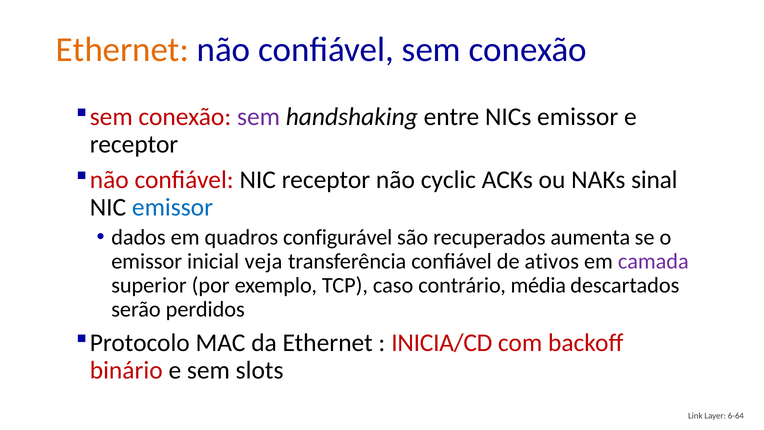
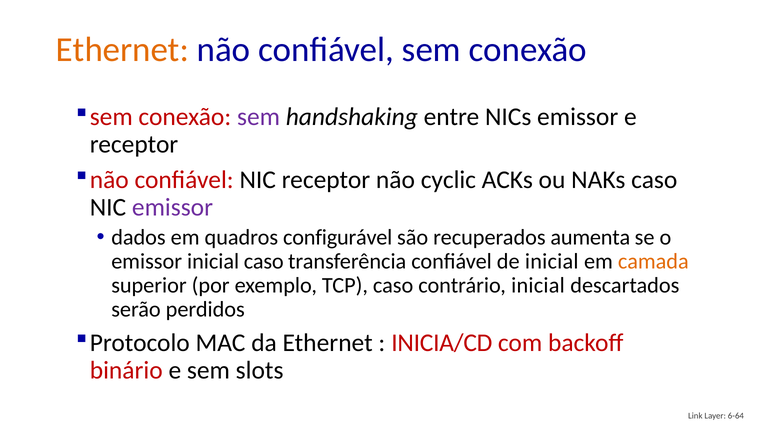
NAKs sinal: sinal -> caso (654, 180)
emissor colour: blue -> purple (173, 207)
inicial veja: veja -> caso (264, 261)
de ativos: ativos -> inicial (552, 261)
camada colour: purple -> orange (653, 261)
contrário média: média -> inicial (538, 285)
